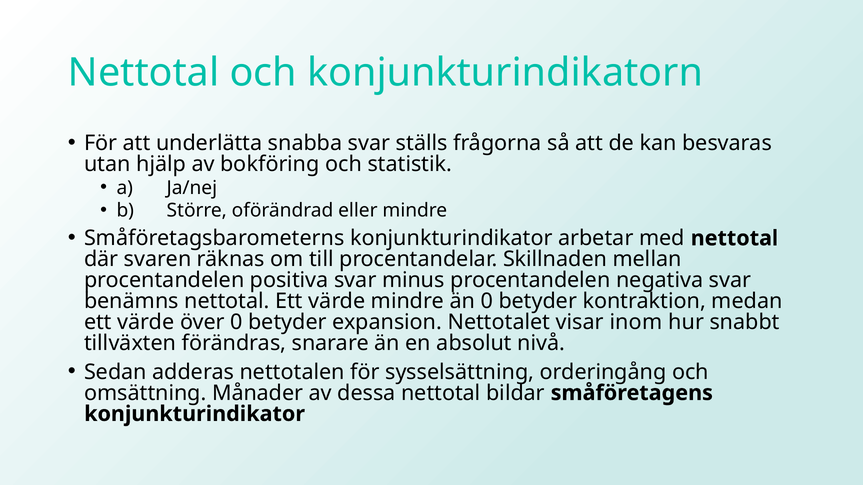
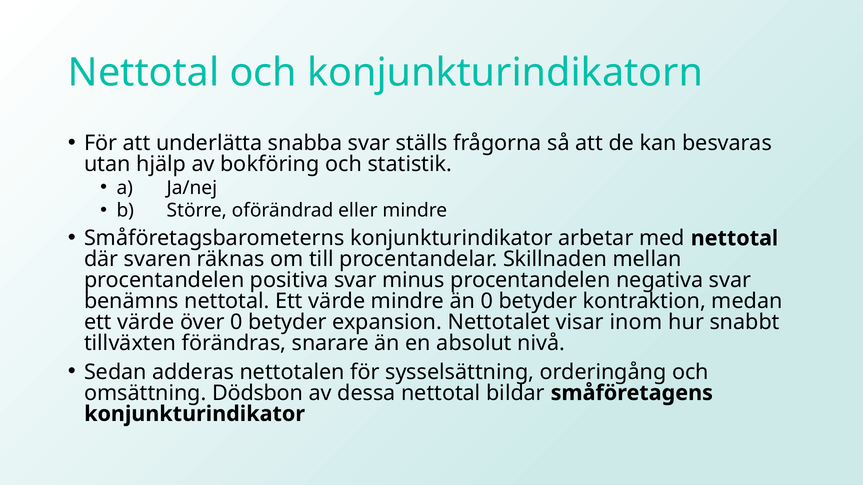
Månader: Månader -> Dödsbon (258, 393)
